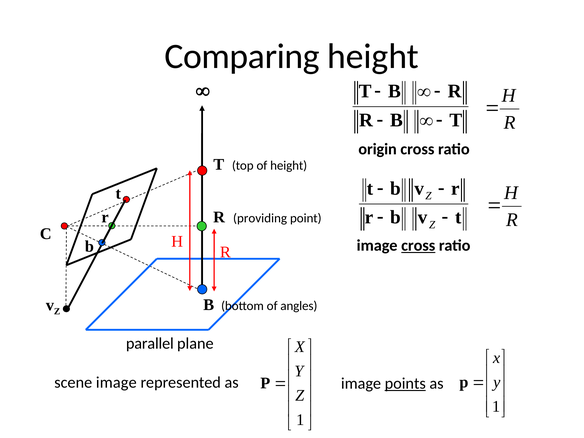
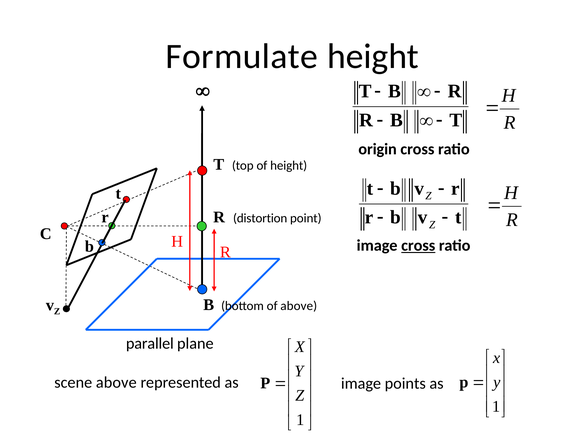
Comparing: Comparing -> Formulate (242, 57)
providing: providing -> distortion (260, 218)
of angles: angles -> above (299, 306)
scene image: image -> above (116, 383)
points underline: present -> none (405, 384)
